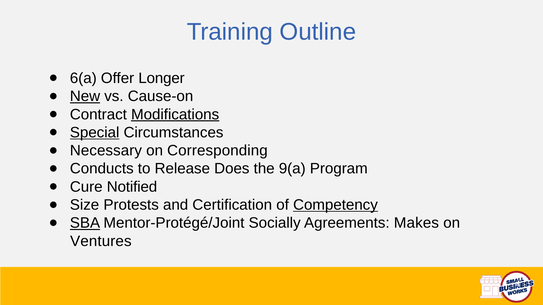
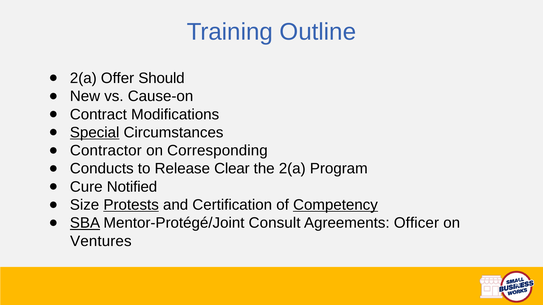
6(a: 6(a -> 2(a (83, 78)
Longer: Longer -> Should (162, 78)
New underline: present -> none (85, 96)
Modifications underline: present -> none (175, 115)
Necessary: Necessary -> Contractor (106, 151)
Does: Does -> Clear (232, 169)
the 9(a: 9(a -> 2(a (292, 169)
Protests underline: none -> present (131, 205)
Socially: Socially -> Consult (275, 223)
Makes: Makes -> Officer (416, 223)
